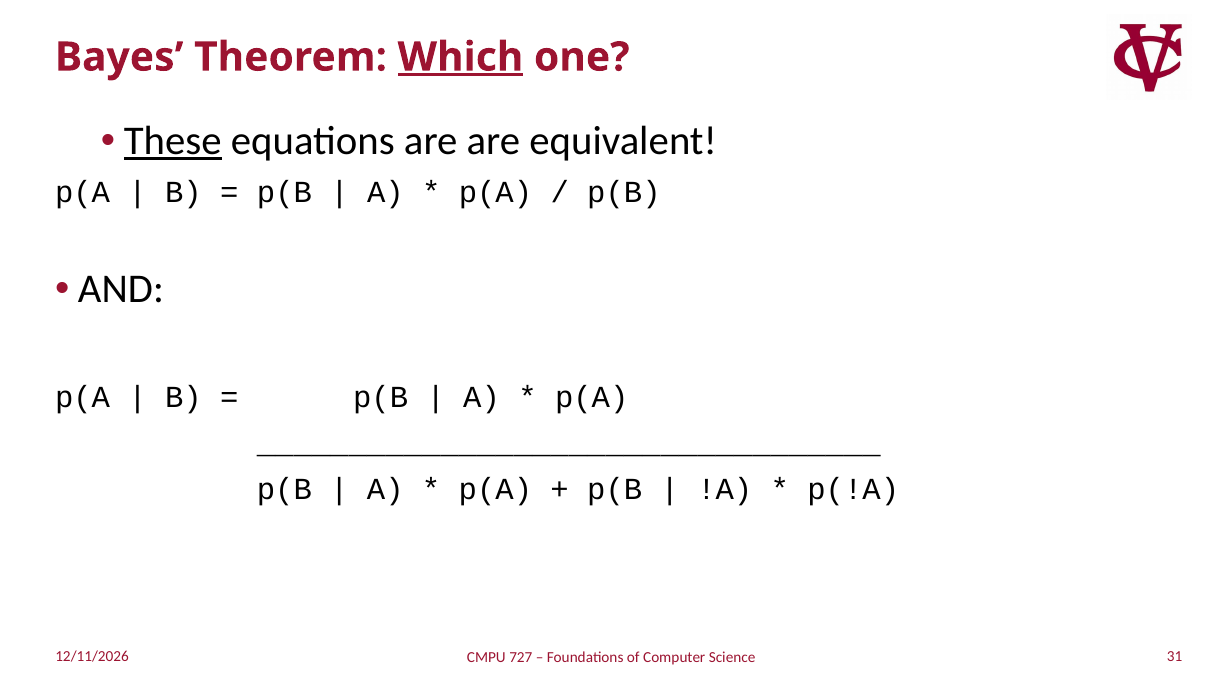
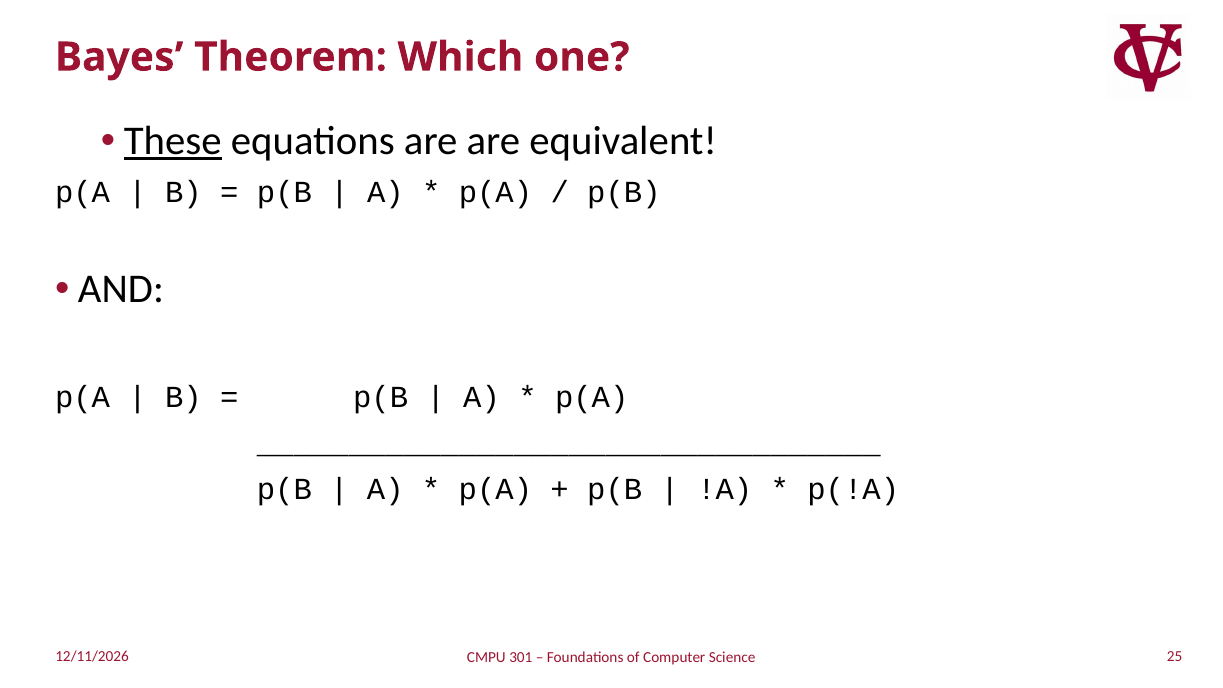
Which underline: present -> none (460, 57)
31: 31 -> 25 (1175, 657)
727: 727 -> 301 (521, 657)
